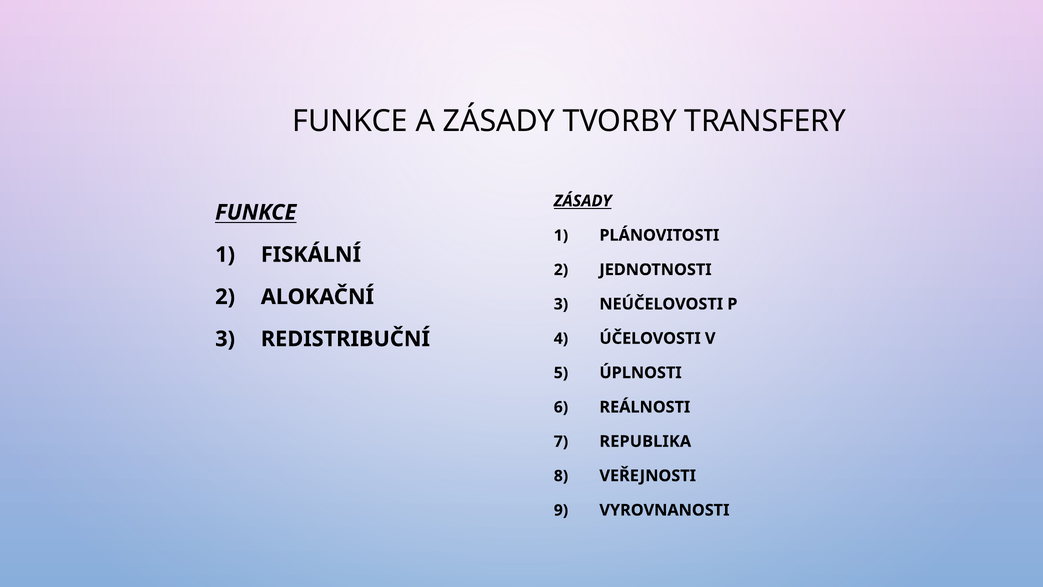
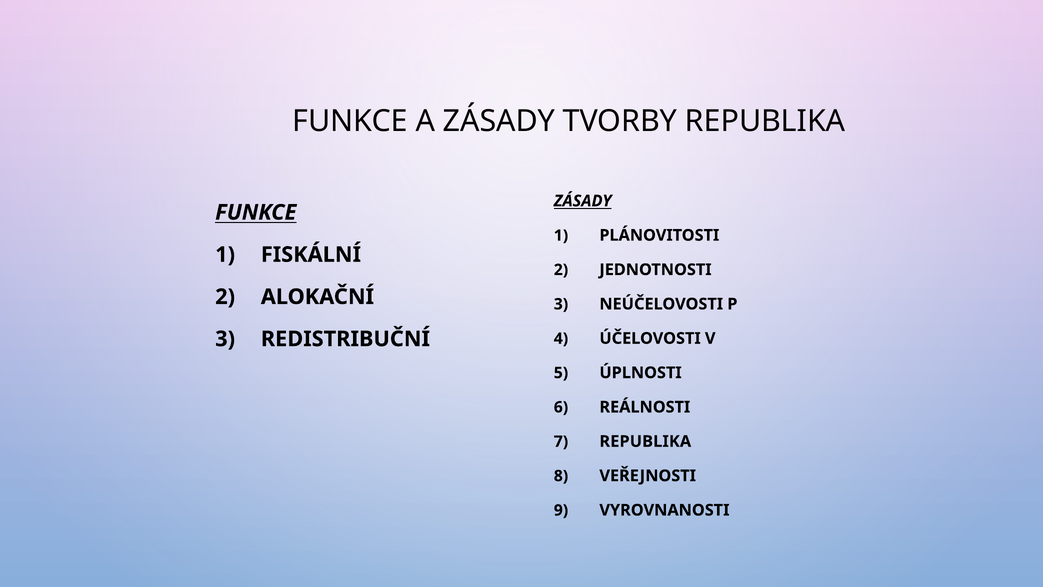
TVORBY TRANSFERY: TRANSFERY -> REPUBLIKA (765, 121)
